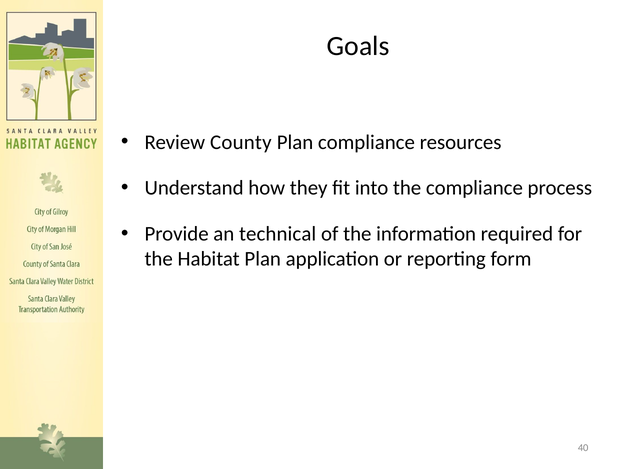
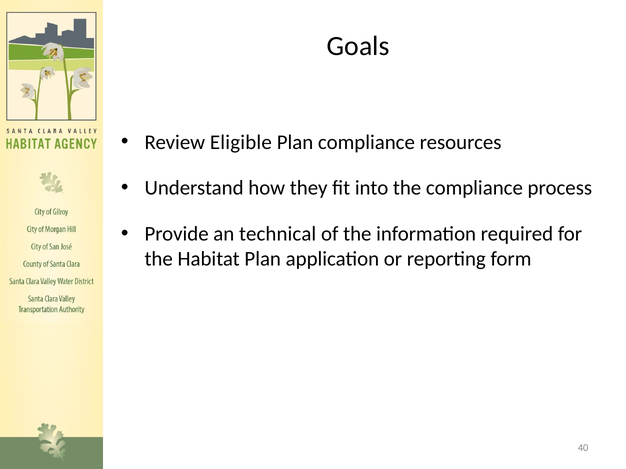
County: County -> Eligible (241, 142)
